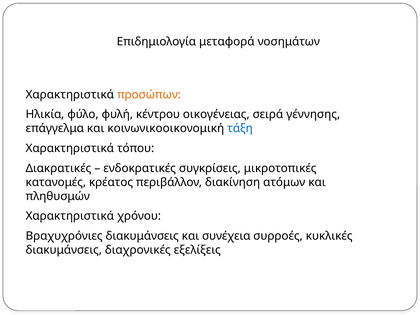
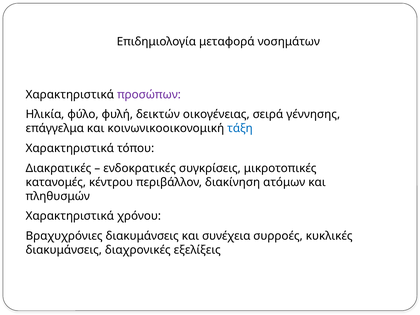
προσώπων colour: orange -> purple (149, 95)
κέντρου: κέντρου -> δεικτών (158, 114)
κρέατος: κρέατος -> κέντρου (111, 182)
